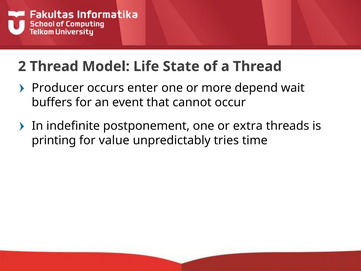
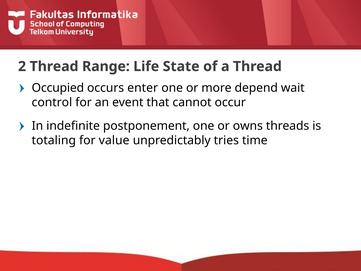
Model: Model -> Range (106, 66)
Producer: Producer -> Occupied (58, 88)
buffers: buffers -> control (52, 102)
extra: extra -> owns (248, 126)
printing: printing -> totaling (54, 140)
